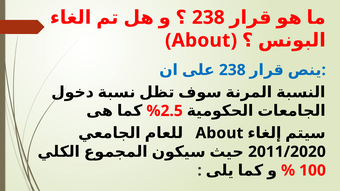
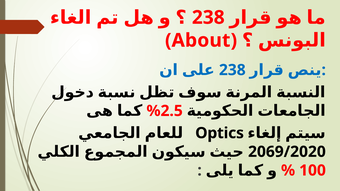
About: About -> Optics (220, 133)
2011/2020: 2011/2020 -> 2069/2020 (287, 152)
